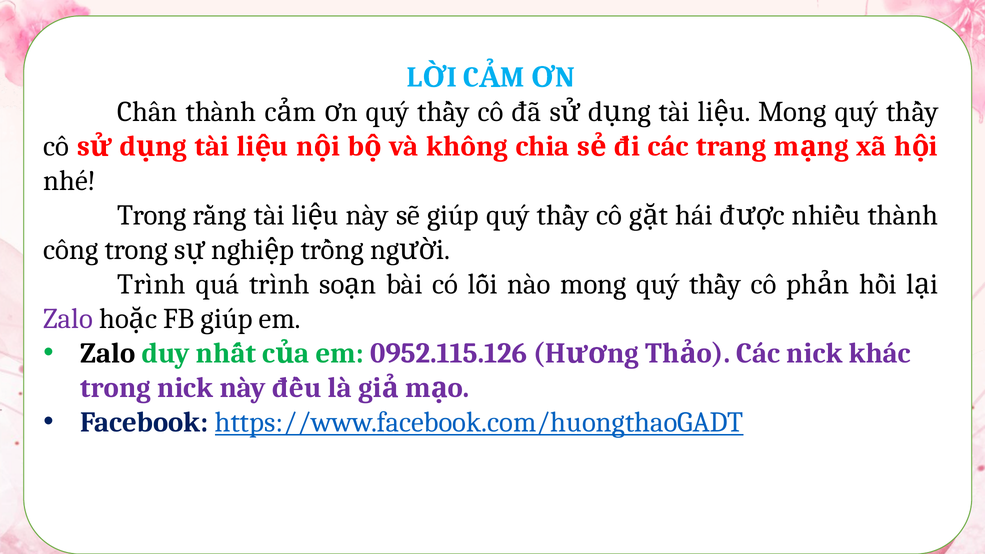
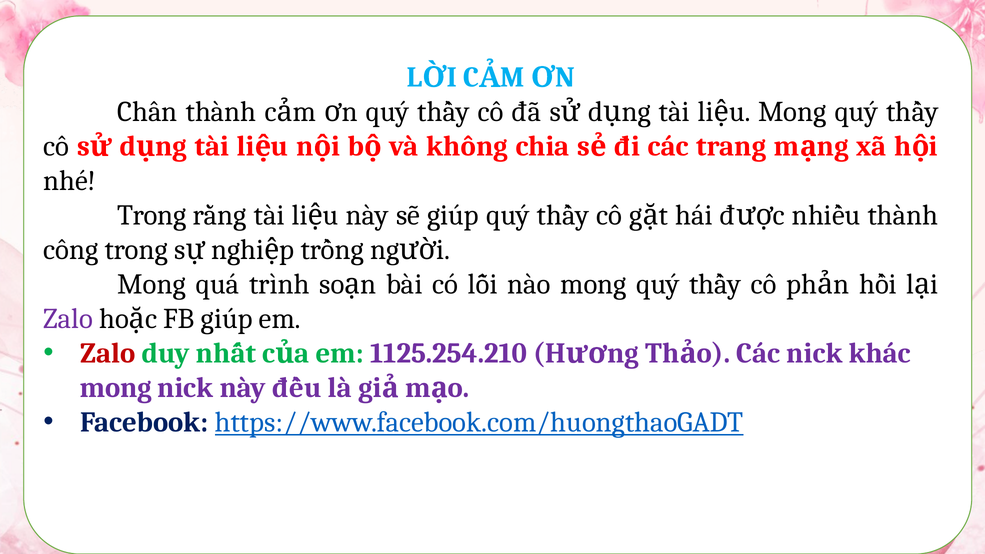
Trình: Trình -> Mong (152, 284)
Zalo colour: black -> red (108, 353)
0952.115.126: 0952.115.126 -> 1125.254.210 (449, 353)
trong: trong -> mong (116, 388)
